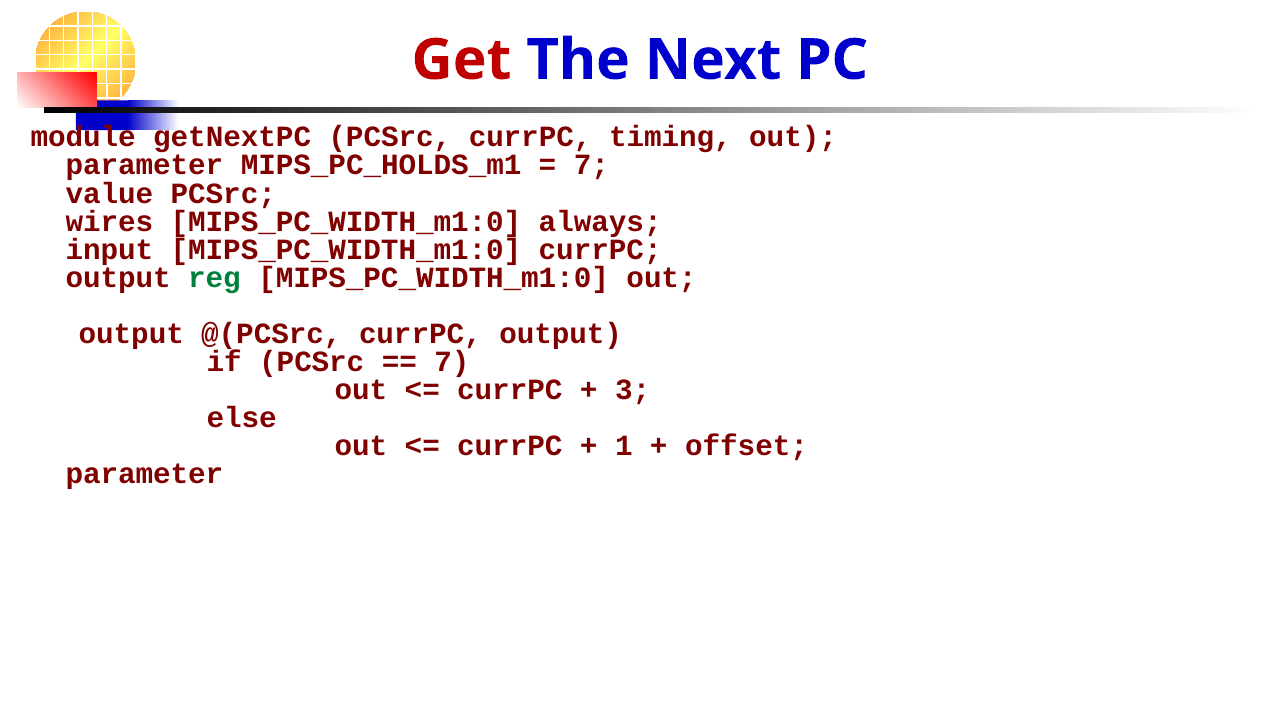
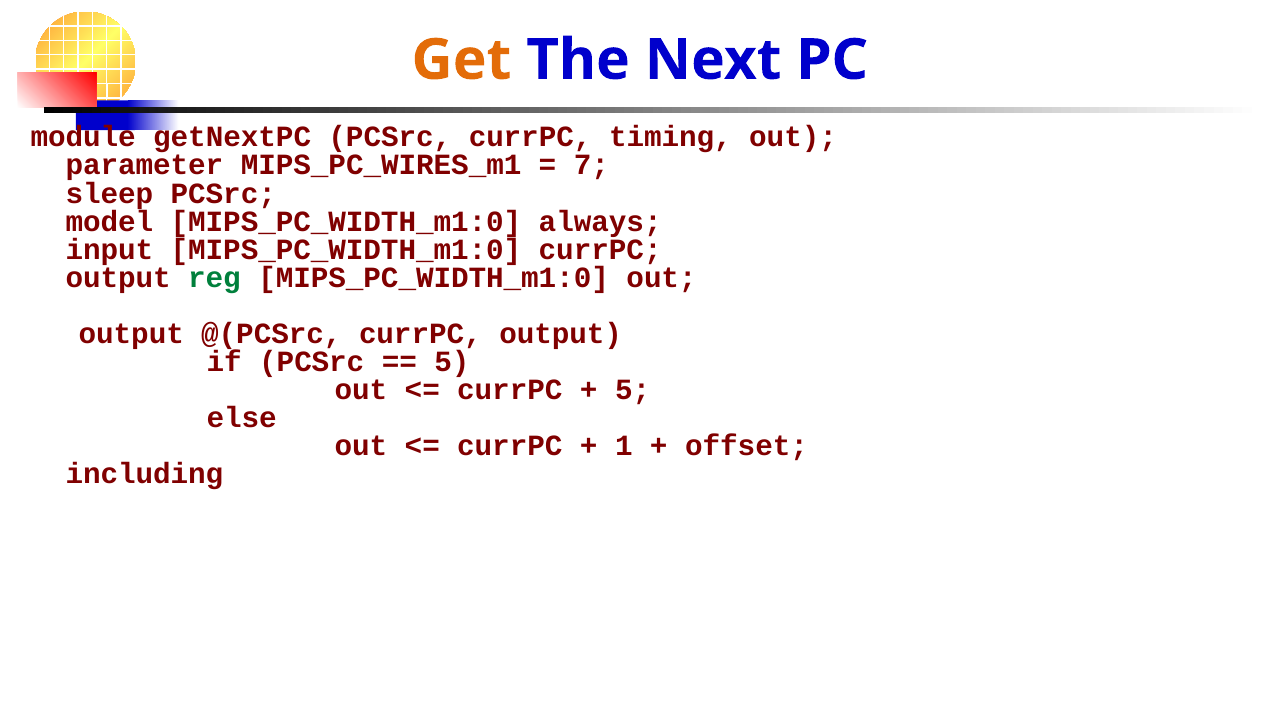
Get colour: red -> orange (461, 60)
MIPS_PC_HOLDS_m1: MIPS_PC_HOLDS_m1 -> MIPS_PC_WIRES_m1 (381, 165)
value: value -> sleep (109, 193)
wires: wires -> model (109, 221)
7: 7 -> 5 (452, 362)
3: 3 -> 5 (633, 390)
parameter: parameter -> including (144, 474)
